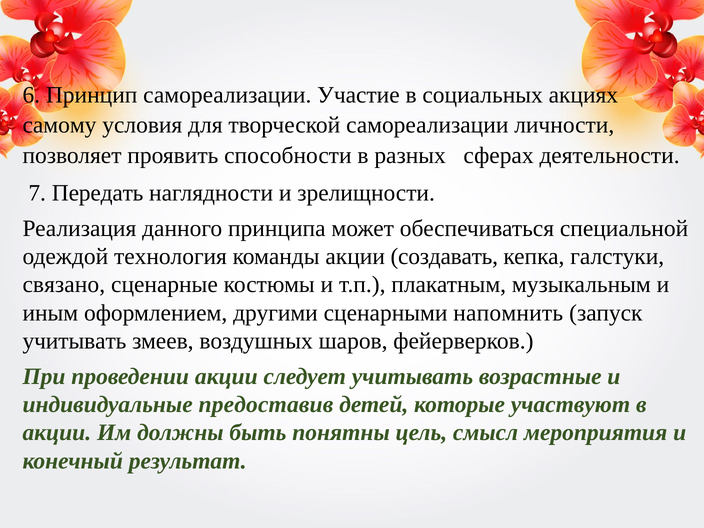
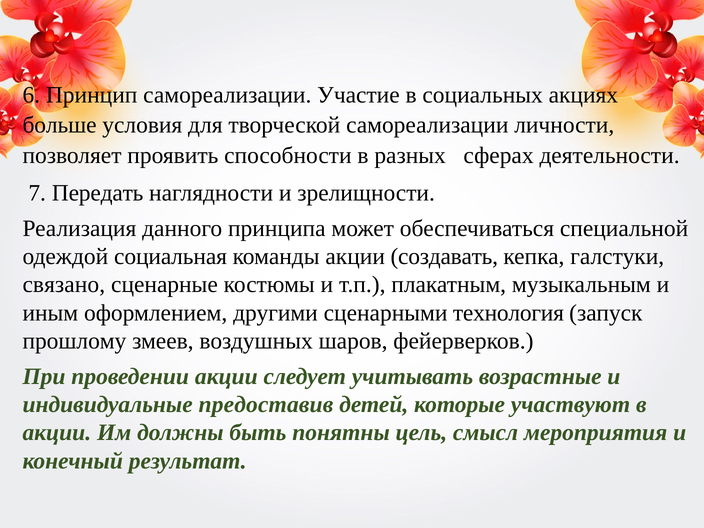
самому: самому -> больше (60, 125)
технология: технология -> социальная (171, 256)
напомнить: напомнить -> технология (508, 313)
учитывать: учитывать -> прошлому (74, 341)
